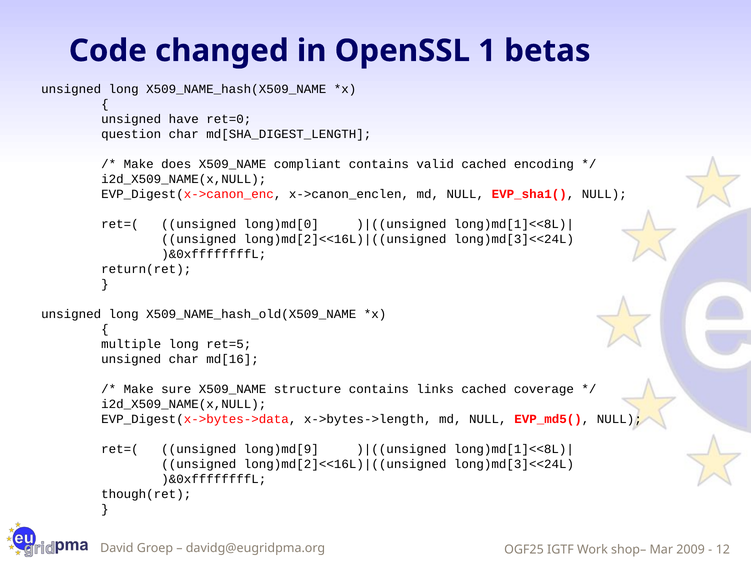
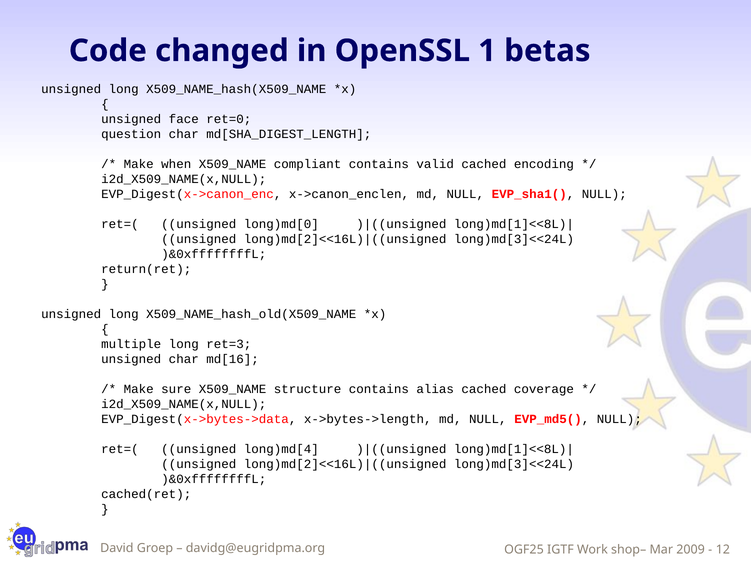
have: have -> face (184, 119)
does: does -> when (176, 164)
ret=5: ret=5 -> ret=3 (229, 344)
links: links -> alias (435, 389)
long)md[9: long)md[9 -> long)md[4 (281, 449)
though(ret: though(ret -> cached(ret (146, 495)
